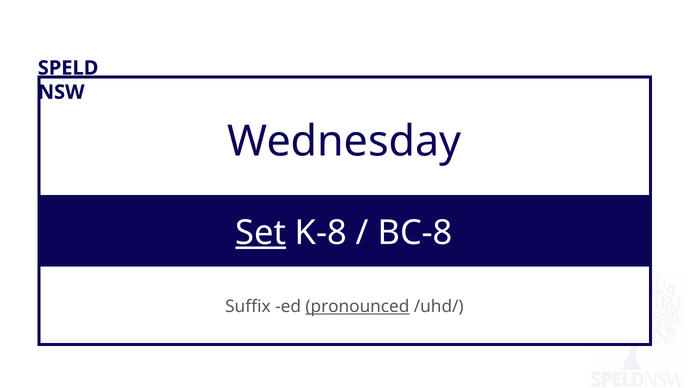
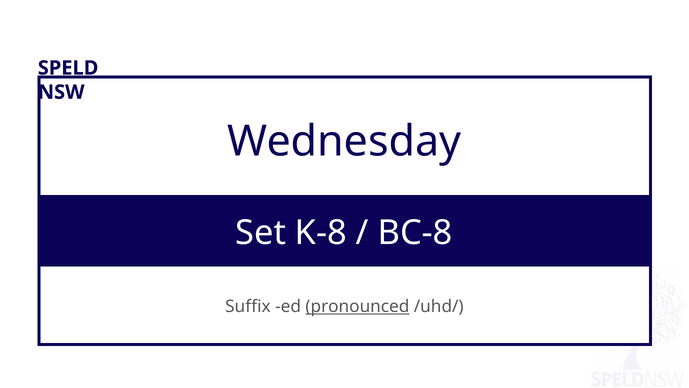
Set underline: present -> none (261, 233)
